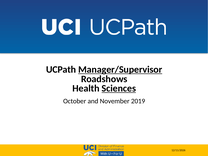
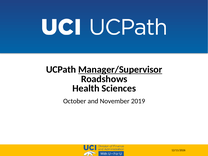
Sciences underline: present -> none (119, 88)
